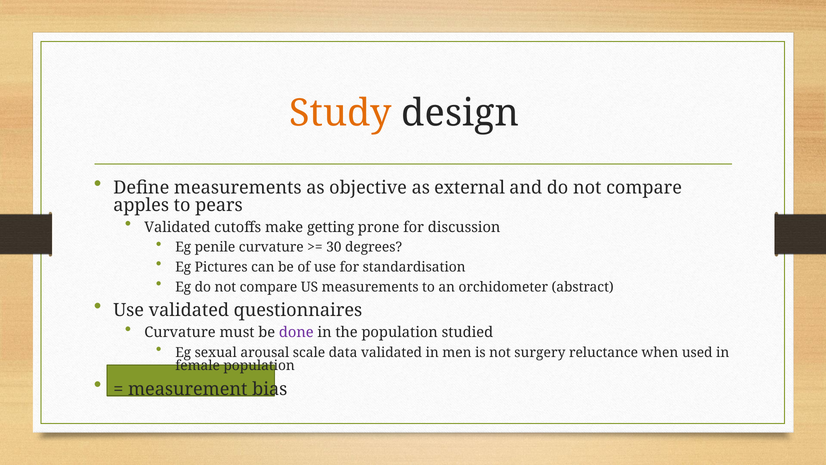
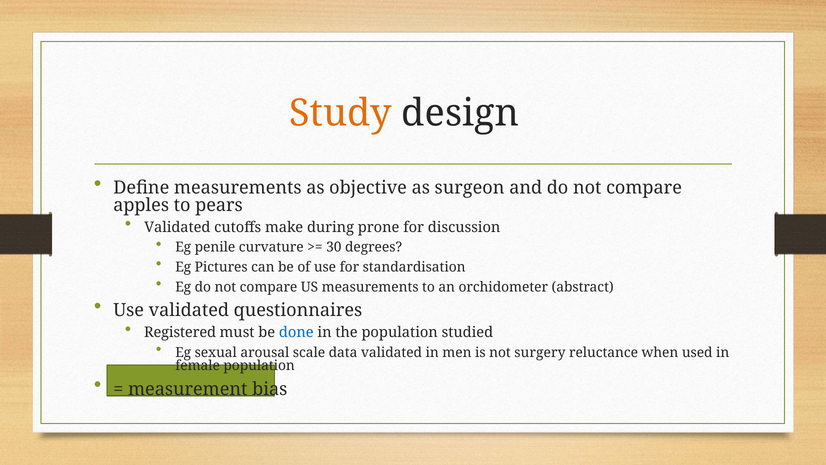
external: external -> surgeon (470, 188)
getting: getting -> during (331, 227)
Curvature: Curvature -> Registered (180, 332)
done colour: purple -> blue (296, 332)
